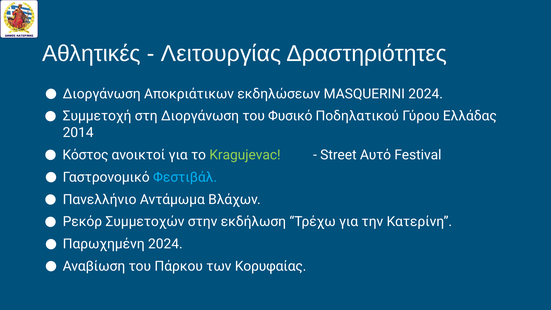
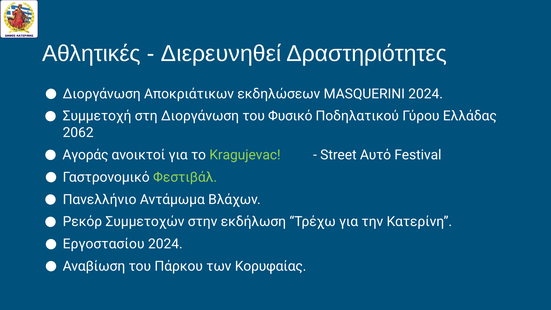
Λειτουργίας: Λειτουργίας -> Διερευνηθεί (221, 54)
2014: 2014 -> 2062 (78, 133)
Κόστος: Κόστος -> Αγοράς (85, 155)
Φεστιβάλ colour: light blue -> light green (185, 177)
Παρωχημένη: Παρωχημένη -> Εργοστασίου (104, 244)
